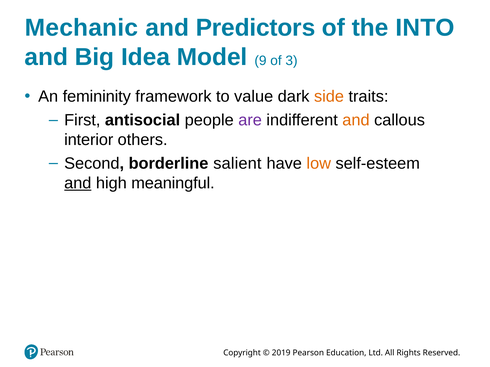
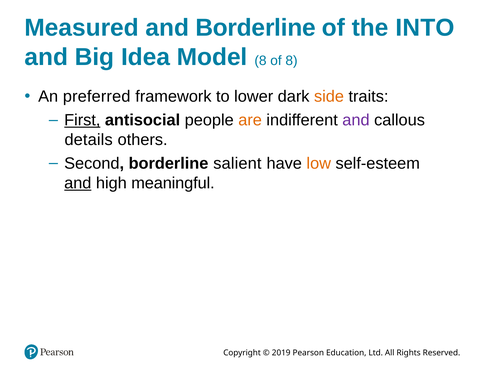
Mechanic: Mechanic -> Measured (82, 28)
and Predictors: Predictors -> Borderline (256, 28)
Model 9: 9 -> 8 (261, 61)
of 3: 3 -> 8 (292, 61)
femininity: femininity -> preferred (97, 97)
value: value -> lower (254, 97)
First underline: none -> present (82, 120)
are colour: purple -> orange (250, 120)
and colour: orange -> purple (356, 120)
interior: interior -> details (89, 140)
